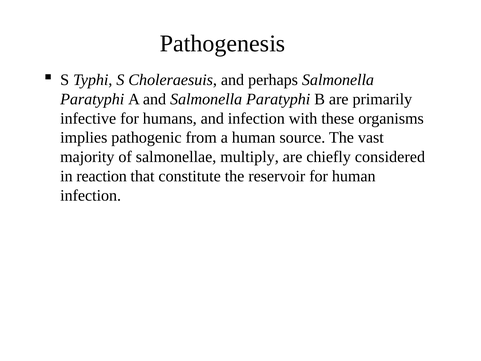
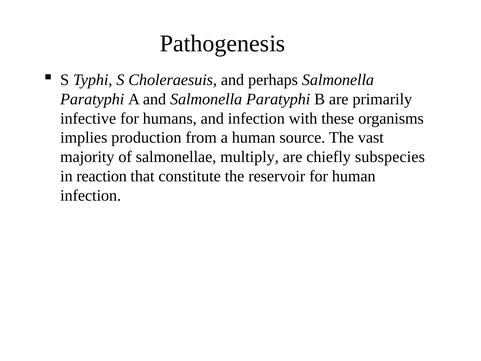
pathogenic: pathogenic -> production (146, 138)
considered: considered -> subspecies (390, 157)
